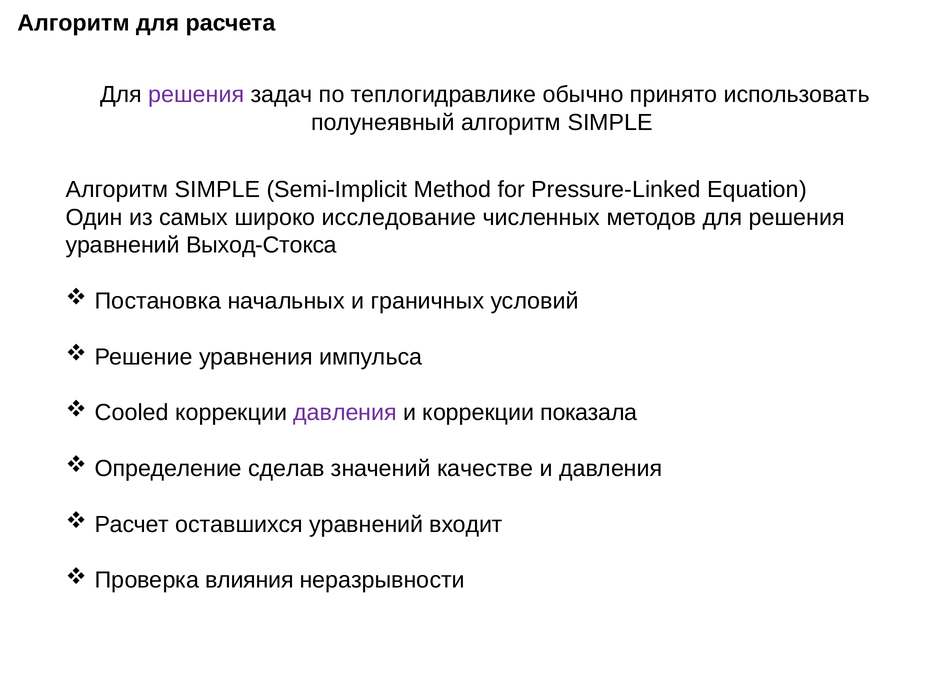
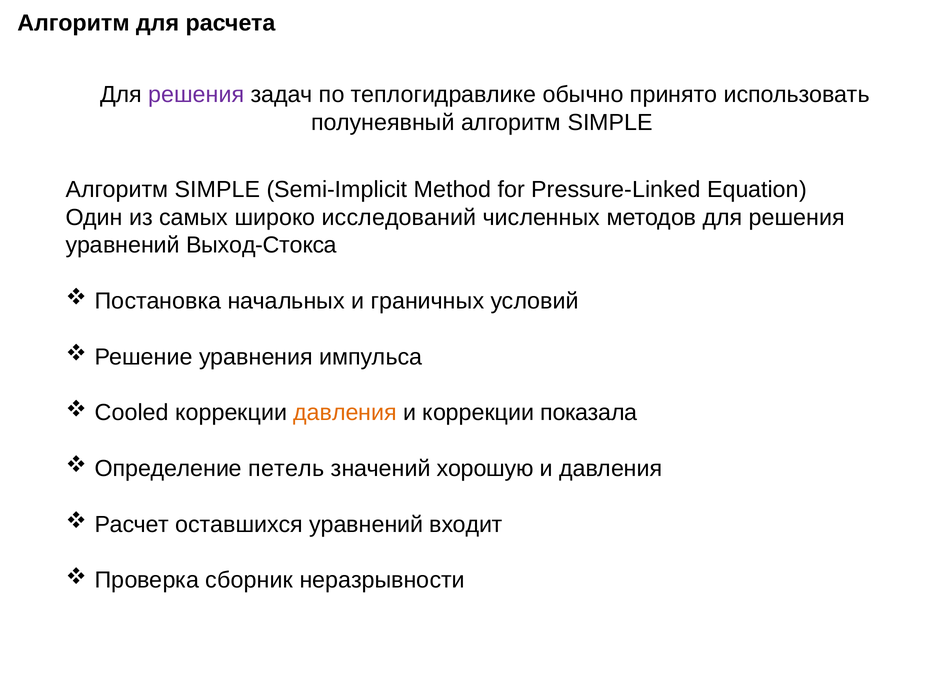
исследование: исследование -> исследований (399, 217)
давления colour: purple -> orange (345, 413)
сделав: сделав -> петель (286, 469)
качестве: качестве -> хорошую (485, 469)
влияния: влияния -> сборник (249, 580)
